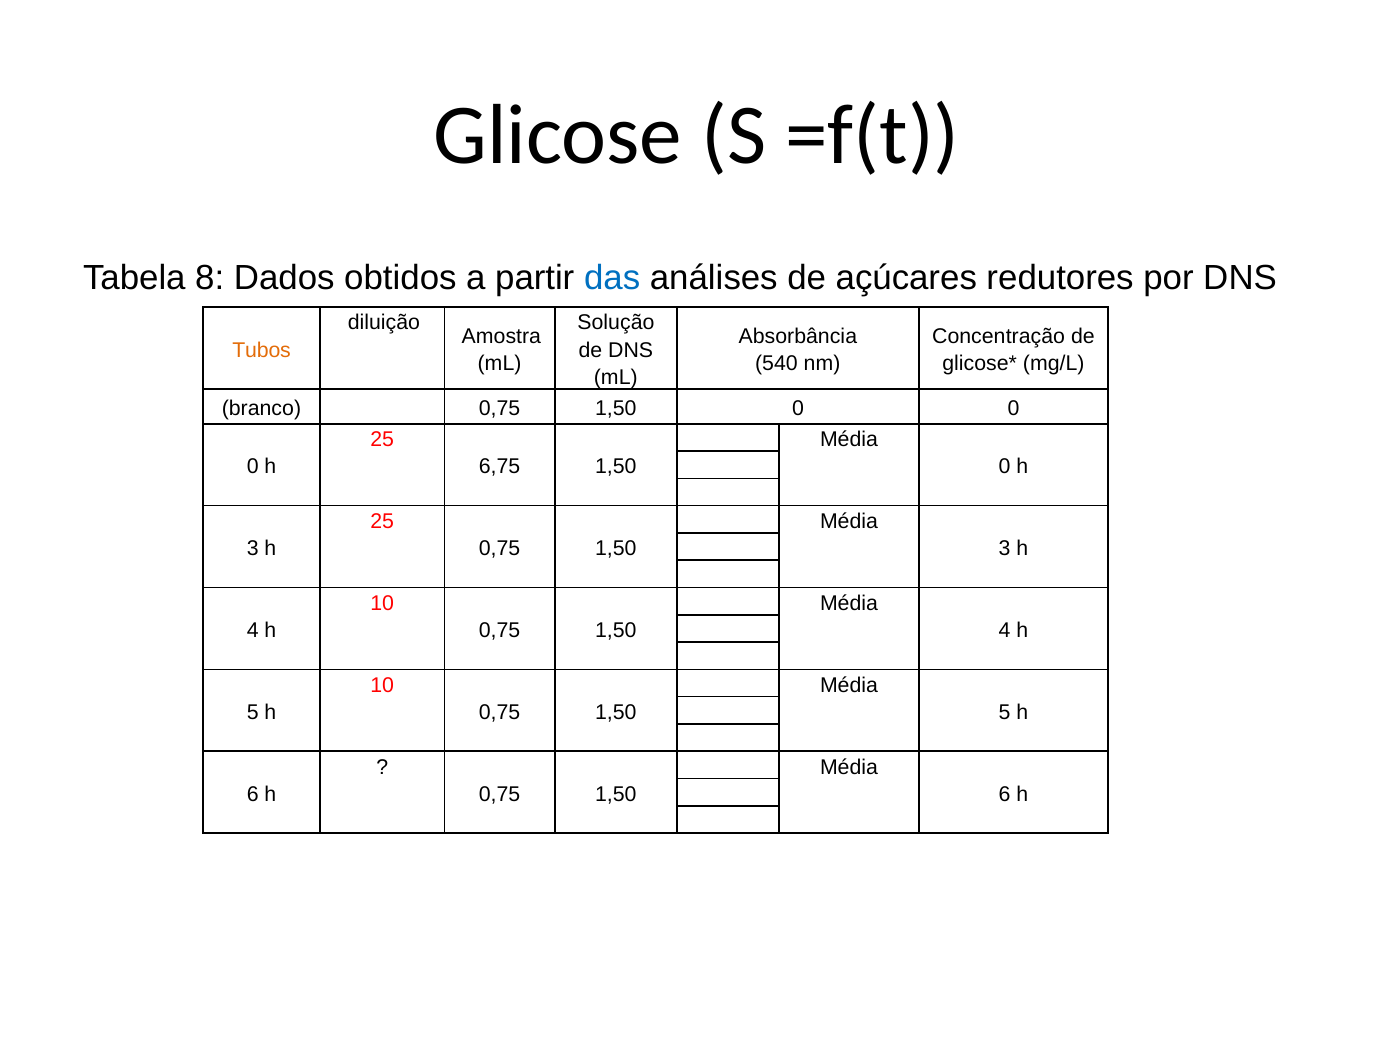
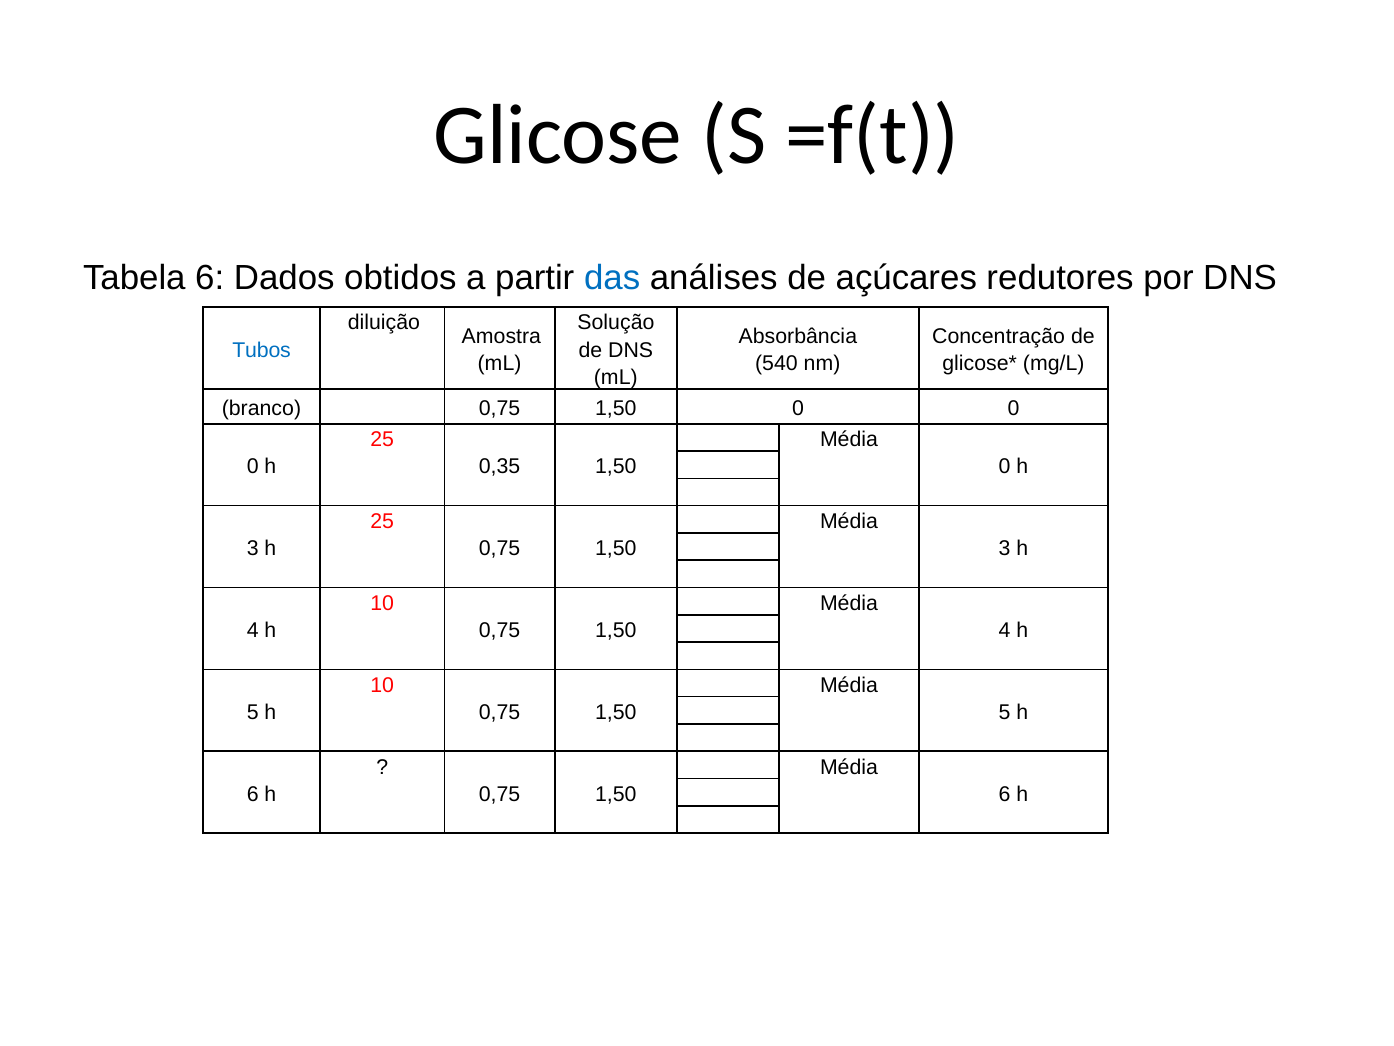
Tabela 8: 8 -> 6 (210, 278)
Tubos colour: orange -> blue (262, 350)
6,75: 6,75 -> 0,35 (500, 467)
